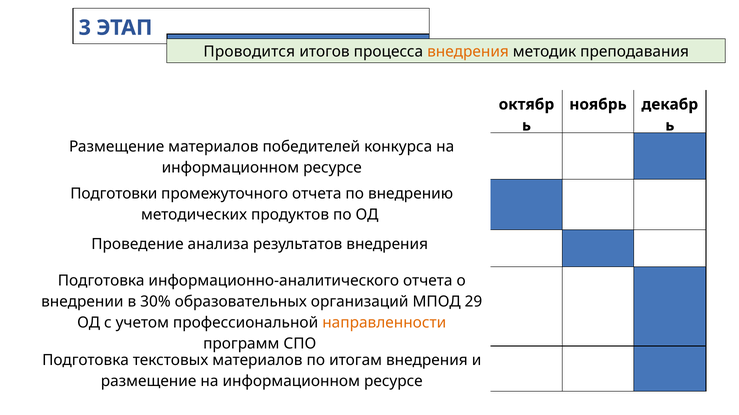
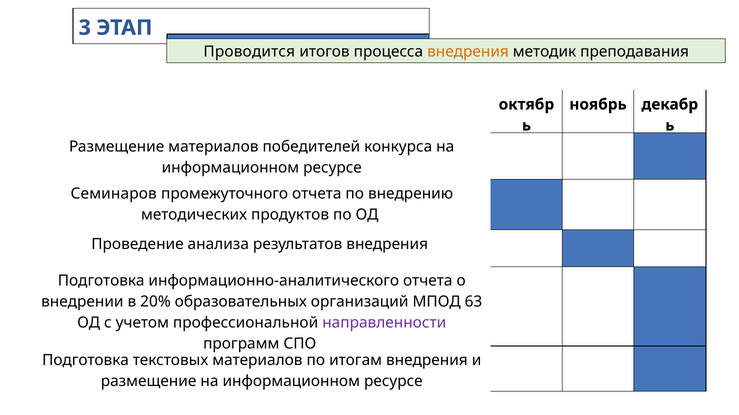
Подготовки: Подготовки -> Семинаров (114, 194)
30%: 30% -> 20% (155, 302)
29: 29 -> 63 (473, 302)
направленности colour: orange -> purple (384, 323)
